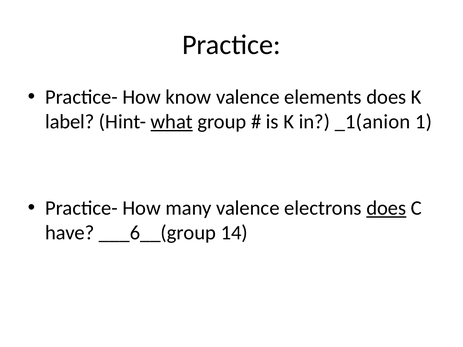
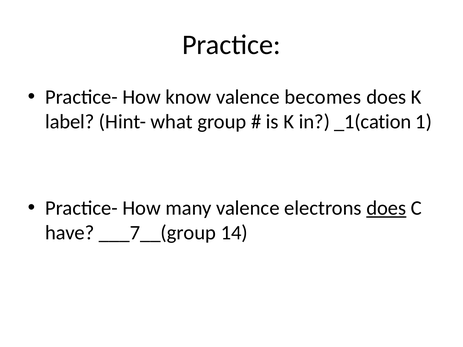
elements: elements -> becomes (323, 97)
what underline: present -> none (172, 122)
_1(anion: _1(anion -> _1(cation (373, 122)
___6__(group: ___6__(group -> ___7__(group (158, 233)
